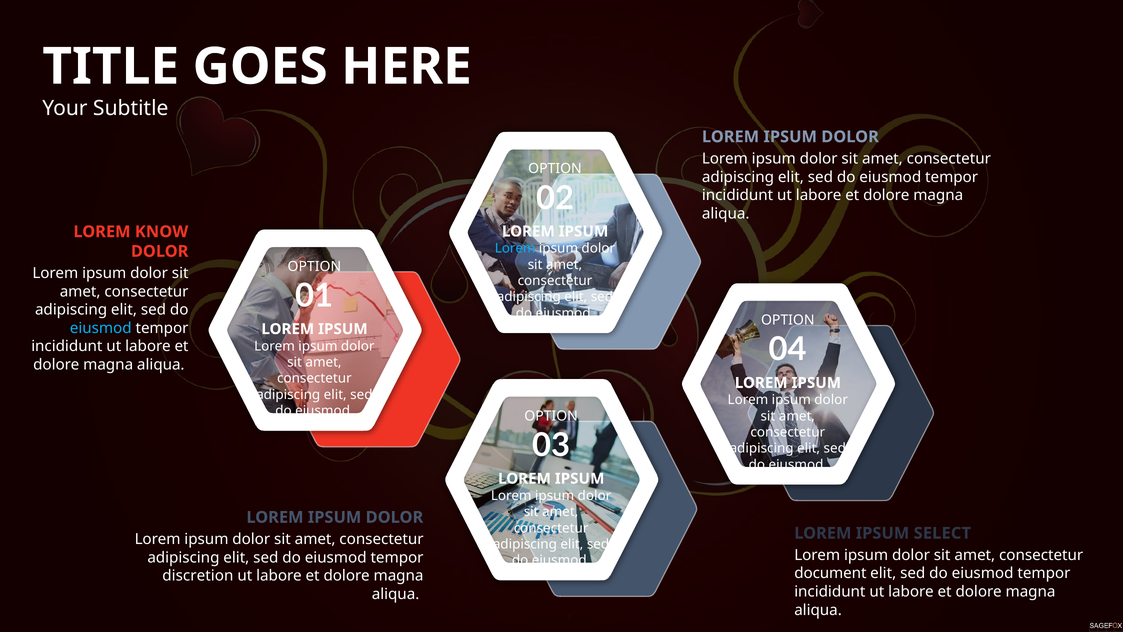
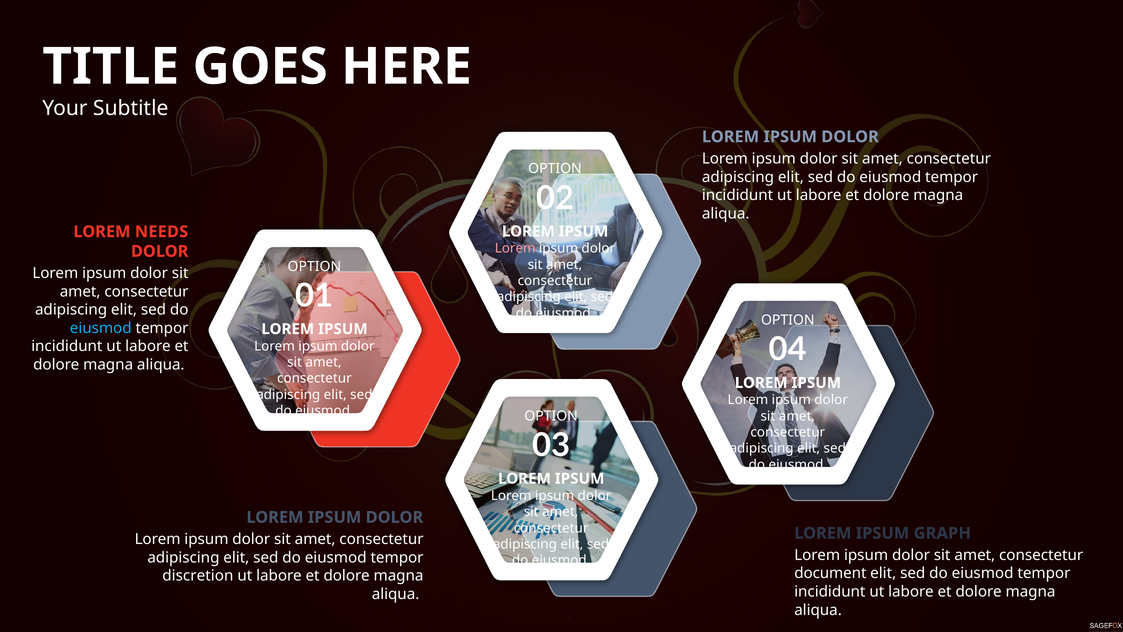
KNOW: KNOW -> NEEDS (162, 232)
Lorem colour: light blue -> pink (515, 248)
SELECT: SELECT -> GRAPH (942, 533)
